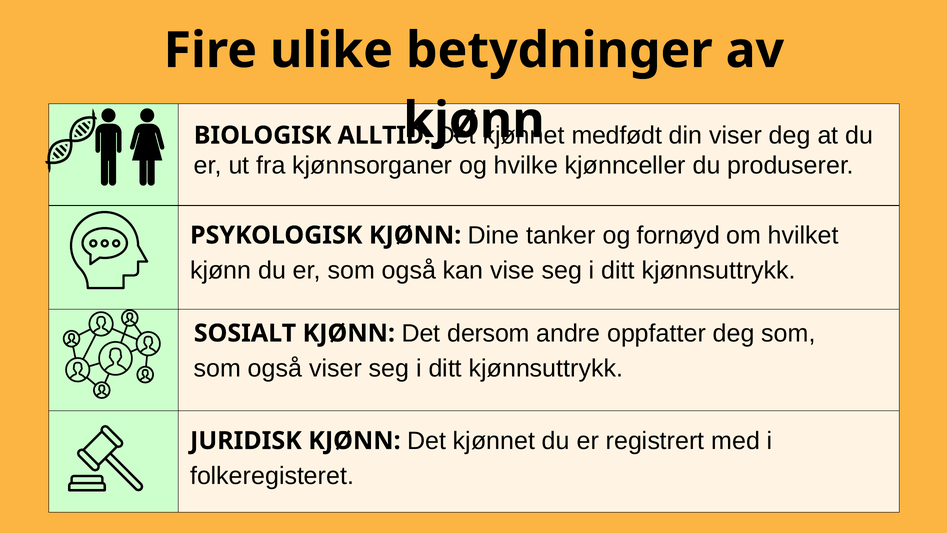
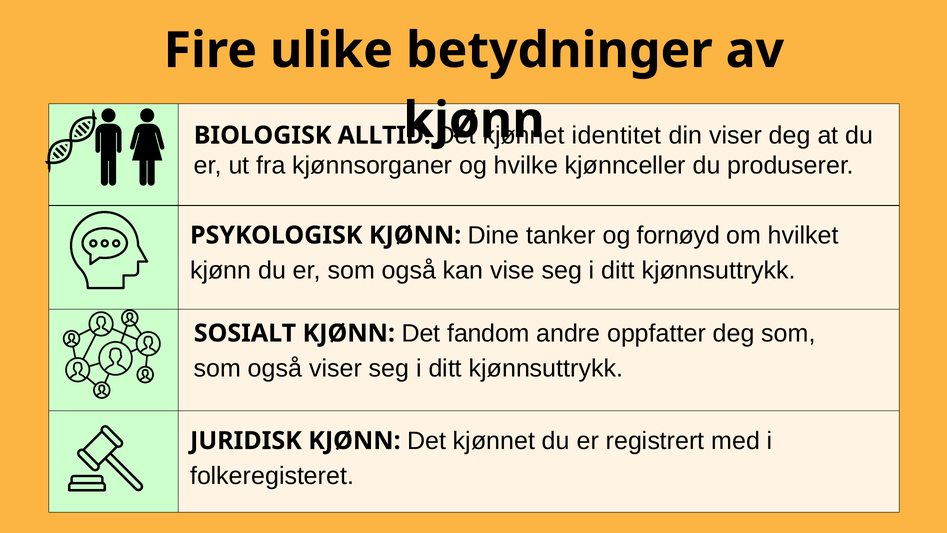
medfødt: medfødt -> identitet (617, 135)
dersom: dersom -> fandom (488, 333)
